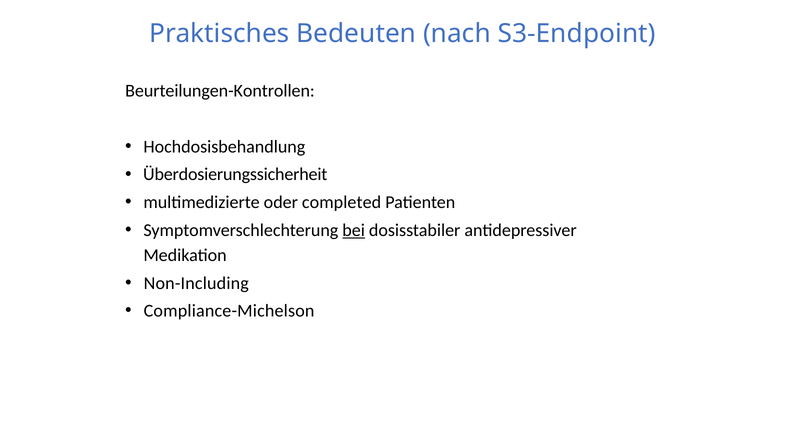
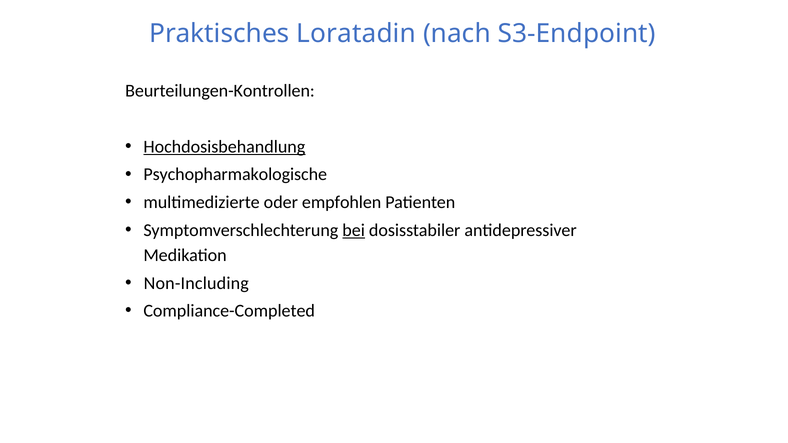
Bedeuten: Bedeuten -> Loratadin (356, 34)
Hochdosisbehandlung underline: none -> present (224, 147)
Überdosierungssicherheit: Überdosierungssicherheit -> Psychopharmakologische (235, 175)
completed: completed -> empfohlen (342, 203)
Compliance-Michelson: Compliance-Michelson -> Compliance-Completed (229, 311)
